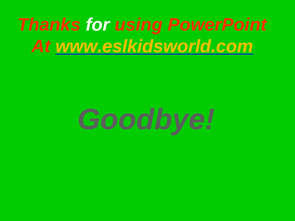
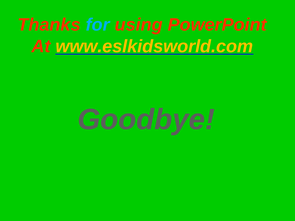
for colour: white -> light blue (98, 25)
